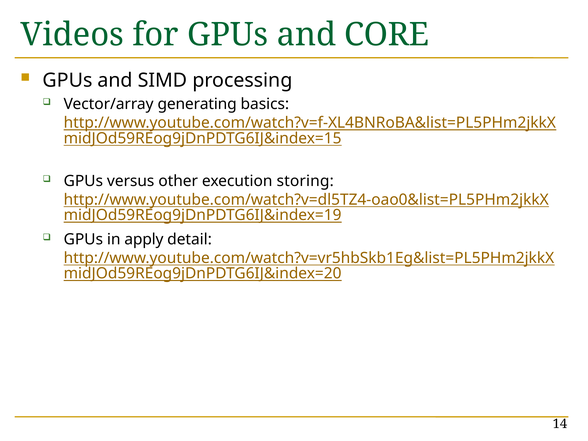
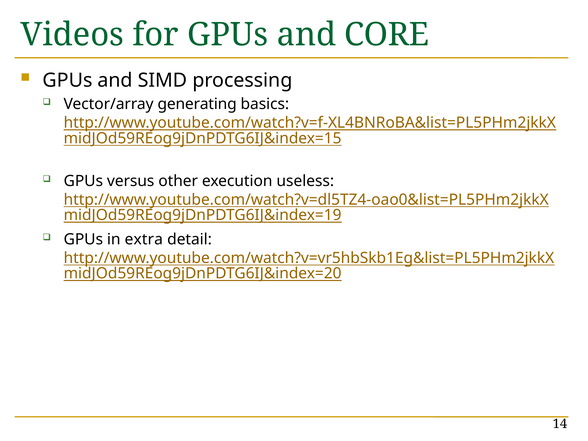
storing: storing -> useless (305, 181)
apply: apply -> extra (144, 239)
